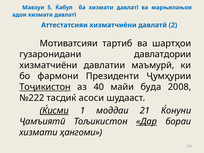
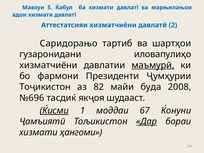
Мотиватсияи: Мотиватсияи -> Саридорањо (69, 43)
давлатдории: давлатдории -> иловапулиҳо (163, 54)
маъмурӣ underline: none -> present (153, 65)
Тоҷикистон underline: present -> none (45, 87)
40: 40 -> 82 (99, 87)
№222: №222 -> №696 (32, 98)
асоси: асоси -> якҷоя (91, 98)
21: 21 -> 67 (145, 111)
